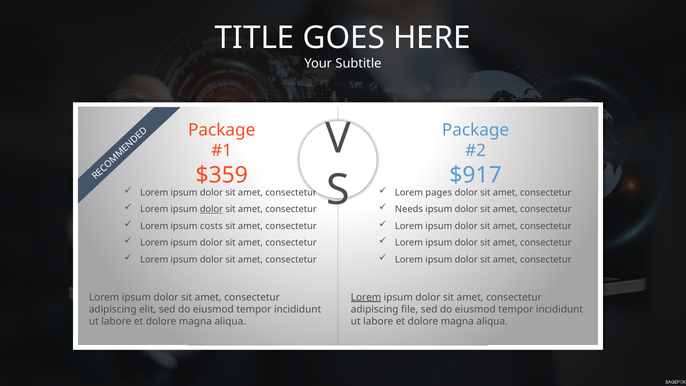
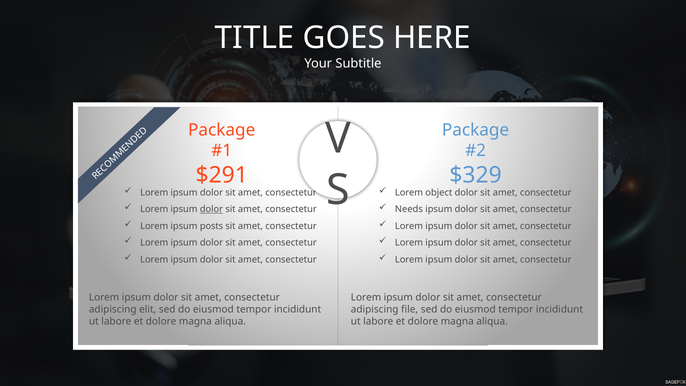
$359: $359 -> $291 (222, 175)
$917: $917 -> $329 (476, 175)
pages: pages -> object (439, 193)
costs: costs -> posts (212, 226)
Lorem underline: present -> none (366, 297)
